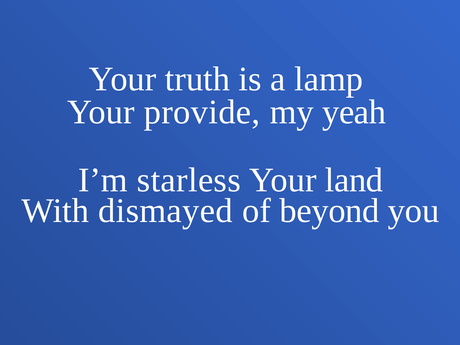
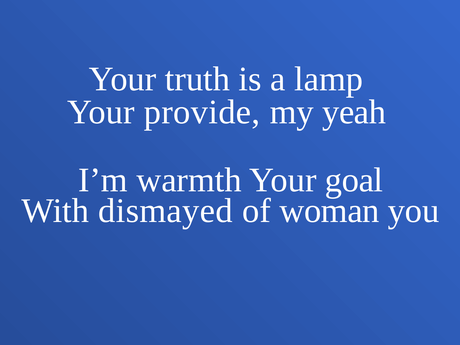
starless: starless -> warmth (189, 180)
land: land -> goal (354, 180)
beyond: beyond -> woman (329, 211)
